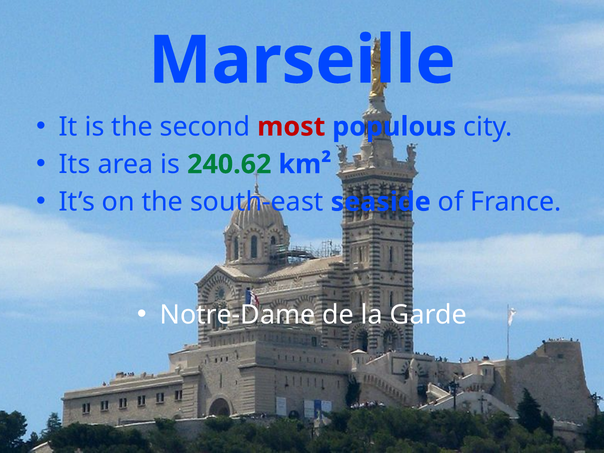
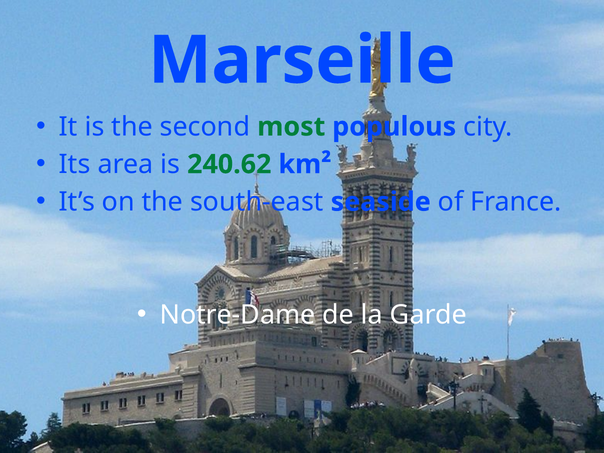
most colour: red -> green (291, 127)
